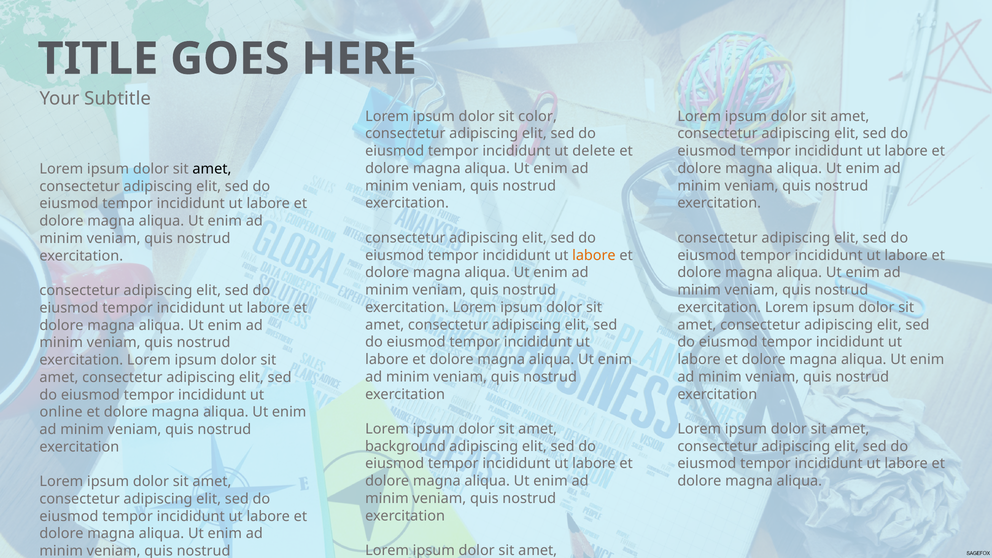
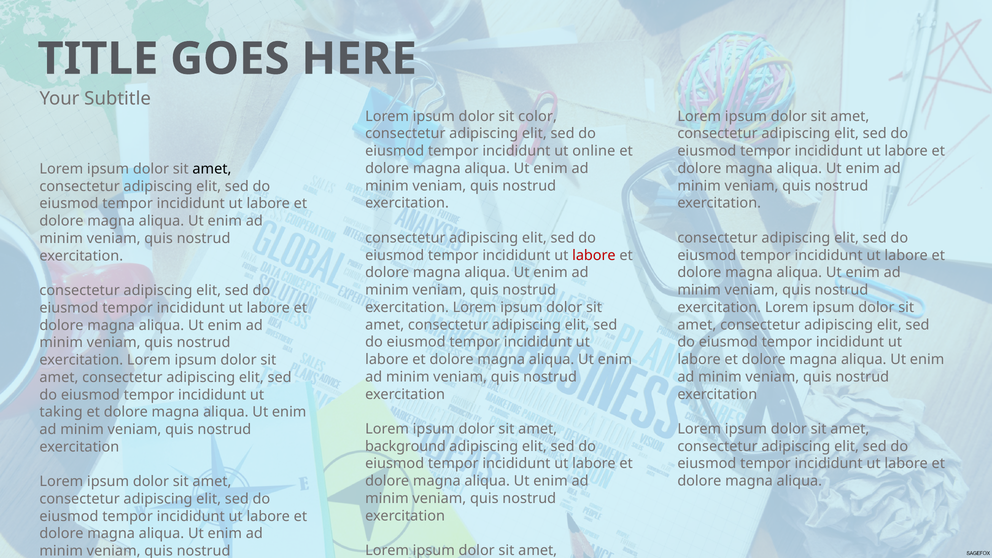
delete: delete -> online (594, 151)
labore colour: orange -> red (594, 255)
online: online -> taking (61, 412)
